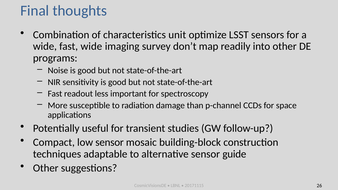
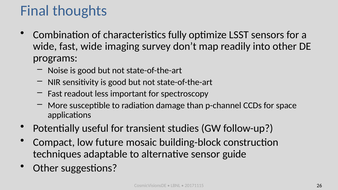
unit: unit -> fully (177, 35)
low sensor: sensor -> future (109, 142)
